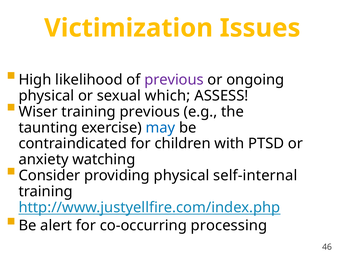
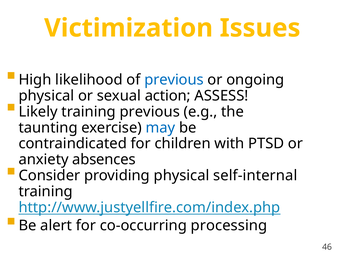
previous colour: purple -> blue (174, 80)
which: which -> action (168, 96)
Wiser: Wiser -> Likely (38, 112)
watching: watching -> absences (104, 160)
